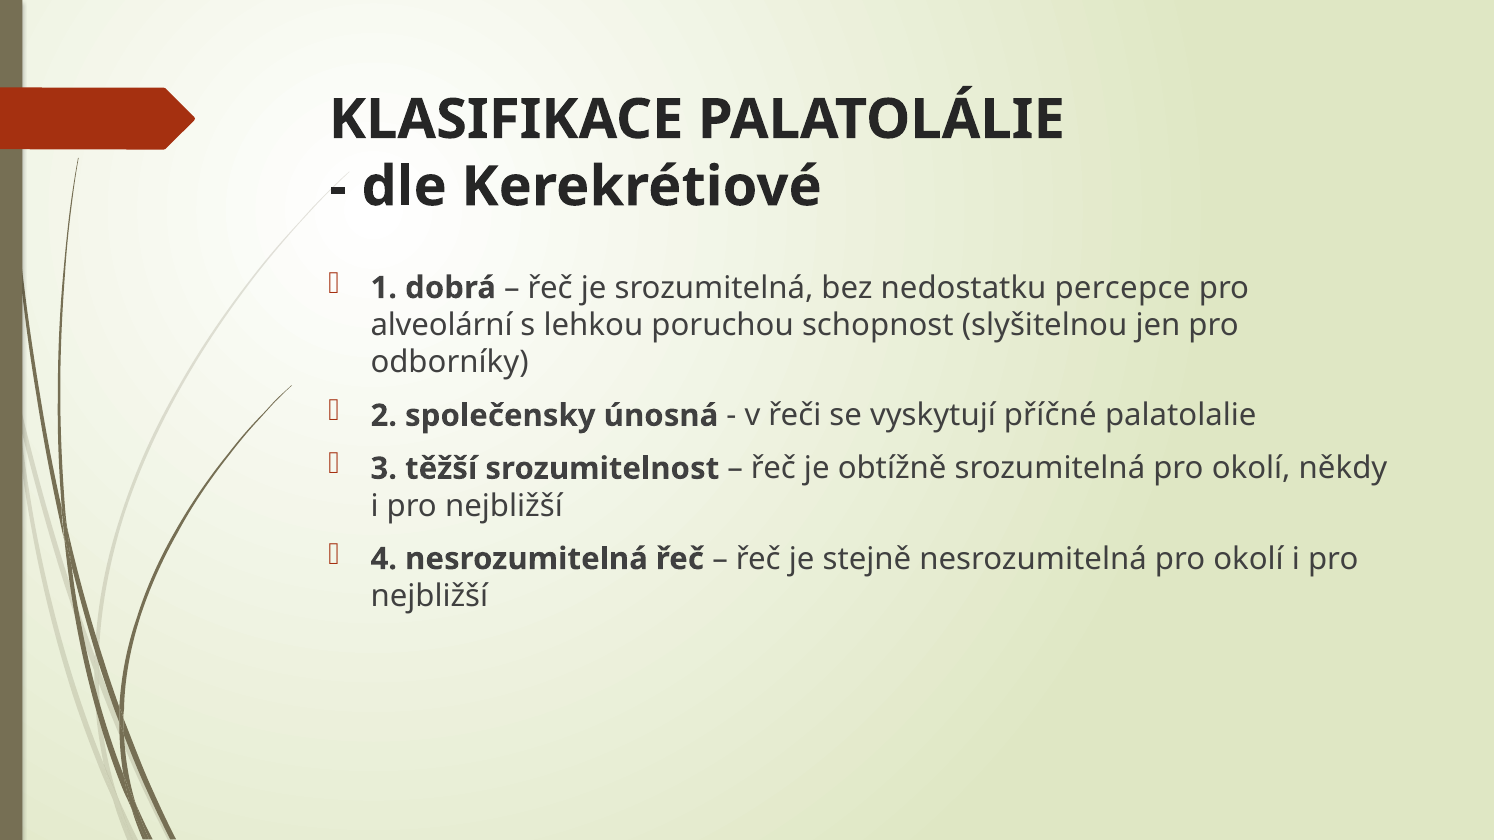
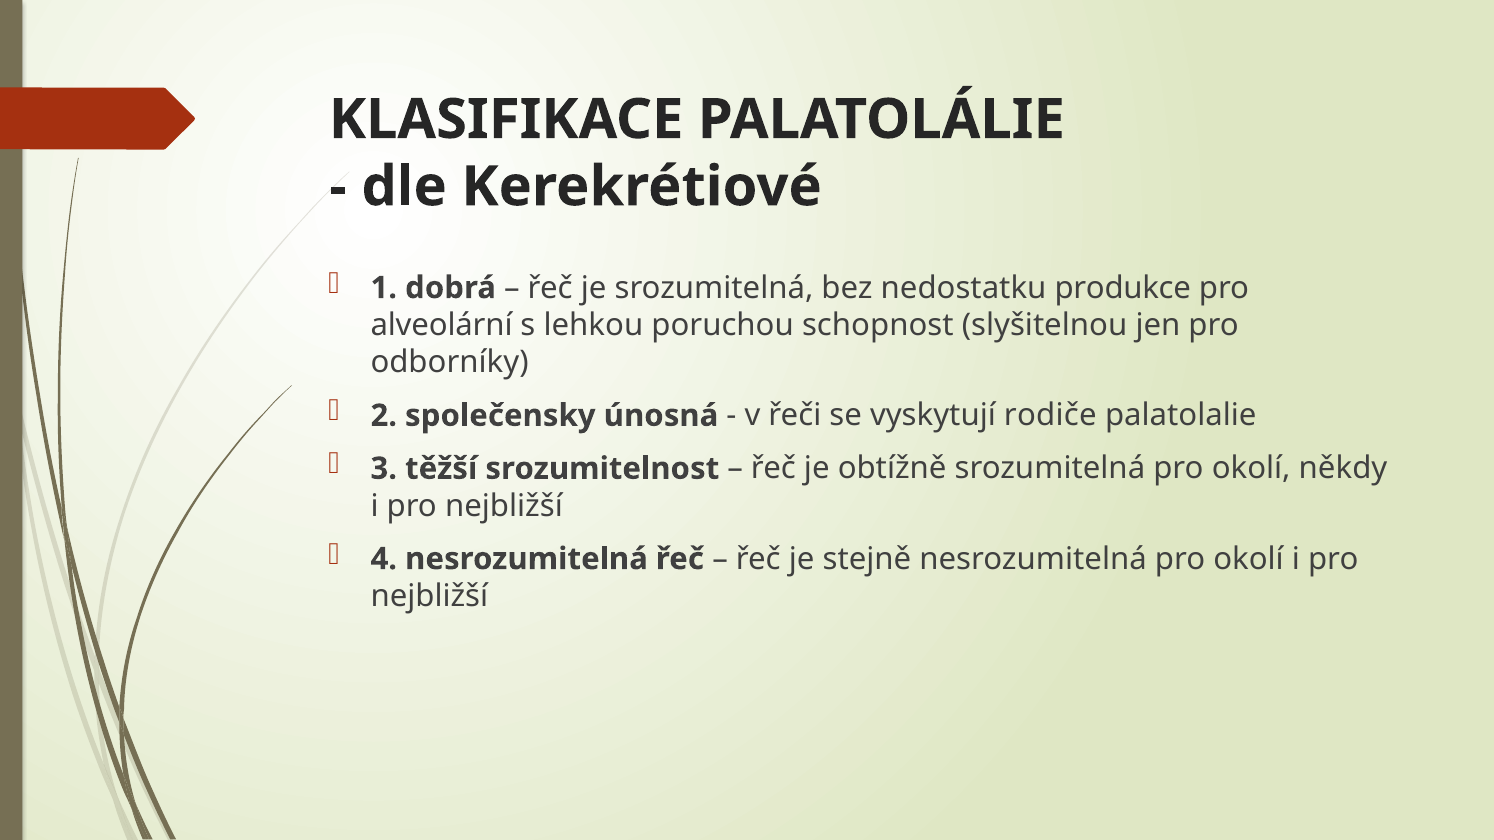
percepce: percepce -> produkce (1123, 288)
příčné: příčné -> rodiče (1050, 416)
